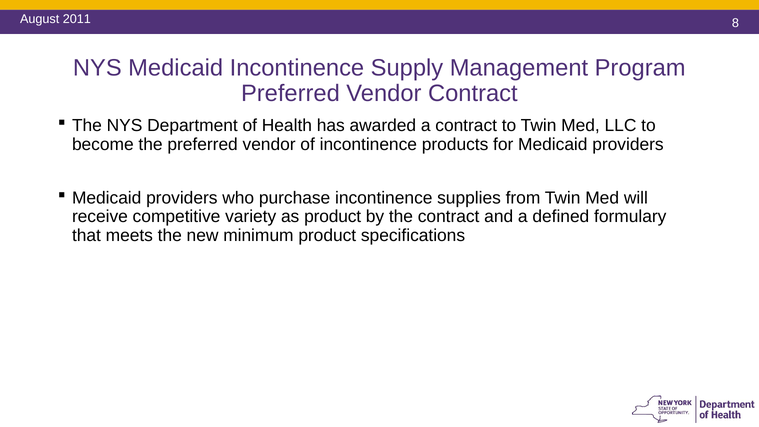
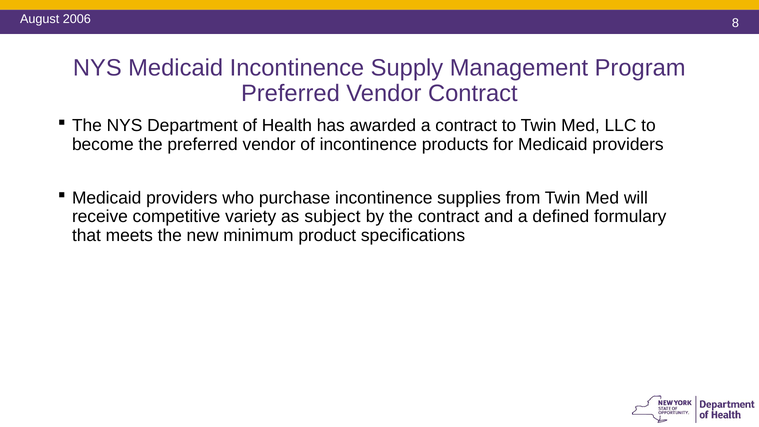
2011: 2011 -> 2006 (77, 19)
as product: product -> subject (332, 217)
